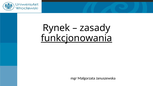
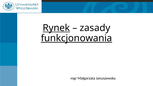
Rynek underline: none -> present (56, 28)
